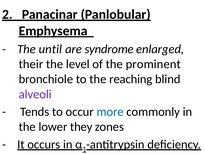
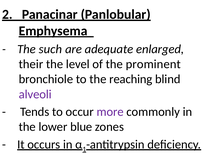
until: until -> such (50, 49)
syndrome: syndrome -> adequate (109, 49)
more colour: blue -> purple (110, 112)
they: they -> blue (81, 127)
